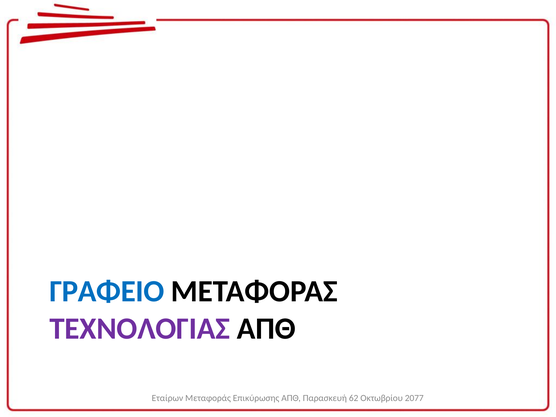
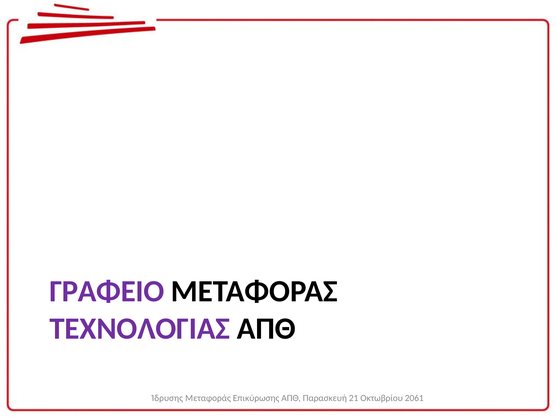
ΓΡΑΦΕΙΟ colour: blue -> purple (107, 291)
Εταίρων: Εταίρων -> Ίδρυσης (167, 398)
62: 62 -> 21 (354, 398)
2077: 2077 -> 2061 (414, 398)
